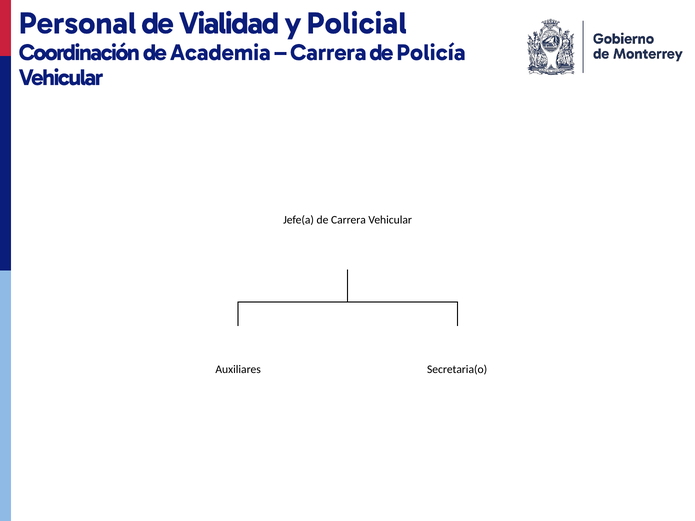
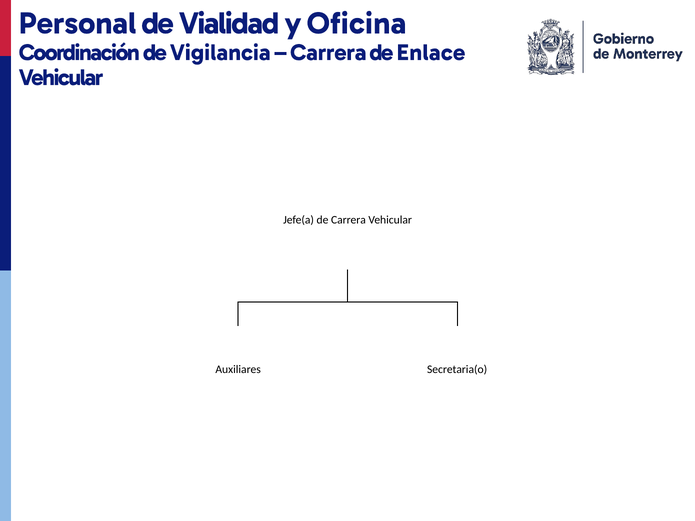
Policial: Policial -> Oficina (357, 23)
Academia: Academia -> Vigilancia (220, 52)
Policía: Policía -> Enlace (431, 52)
